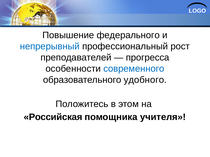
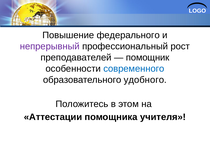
непрерывный colour: blue -> purple (50, 47)
прогресса: прогресса -> помощник (148, 58)
Российская: Российская -> Аттестации (53, 117)
